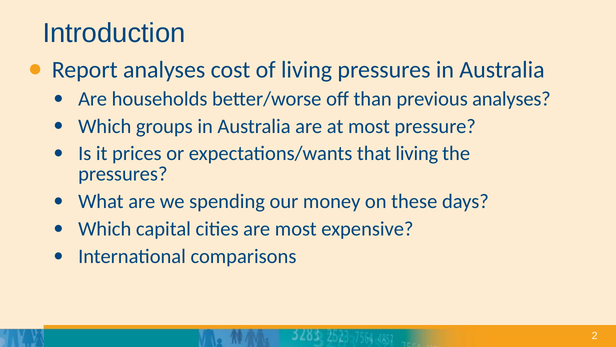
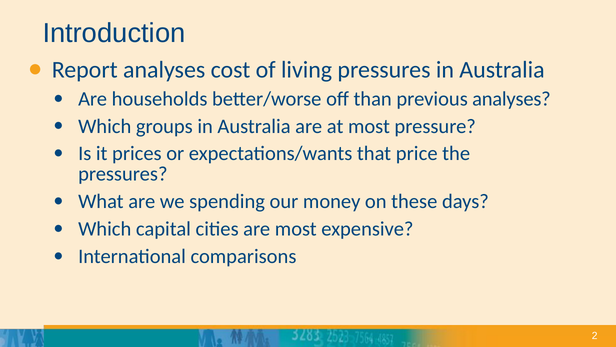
that living: living -> price (417, 154)
